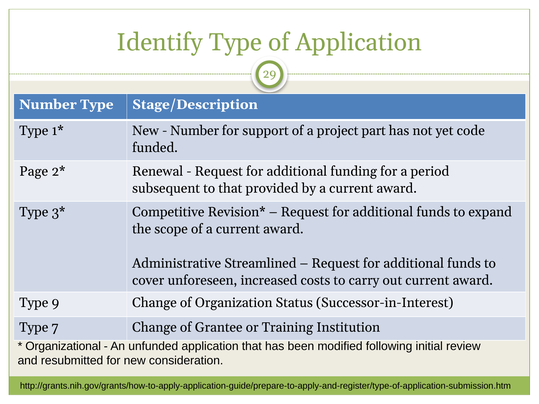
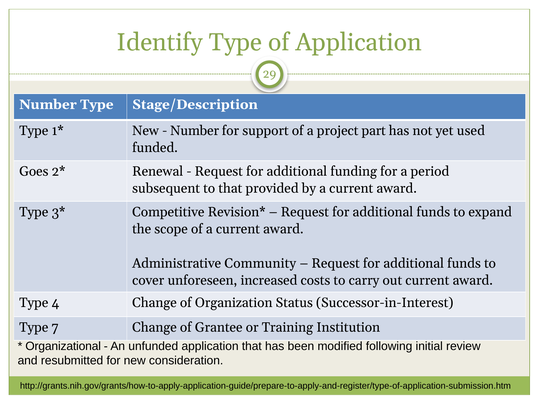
code: code -> used (471, 131)
Page: Page -> Goes (34, 171)
Streamlined: Streamlined -> Community (260, 263)
9: 9 -> 4 (55, 303)
